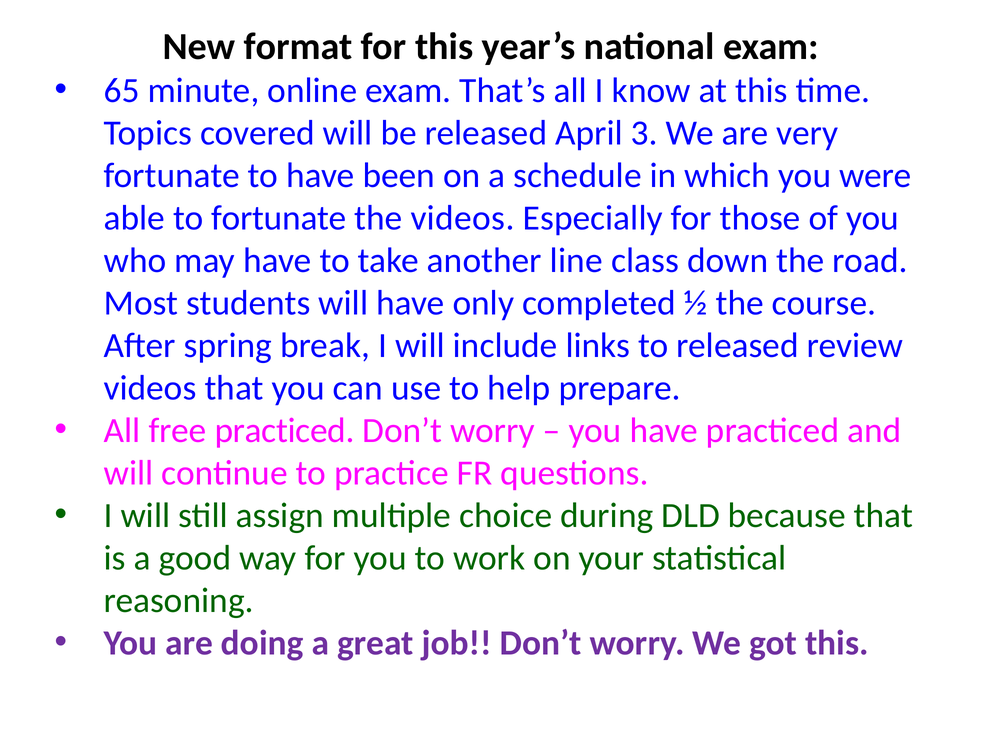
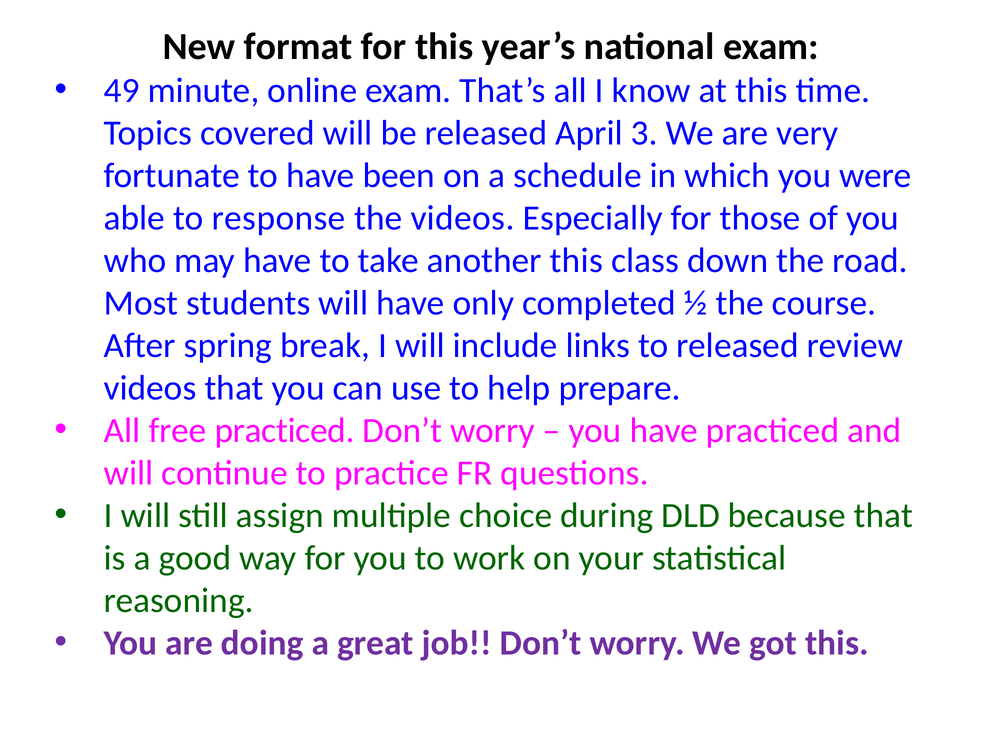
65: 65 -> 49 (122, 91)
to fortunate: fortunate -> response (279, 218)
another line: line -> this (576, 261)
